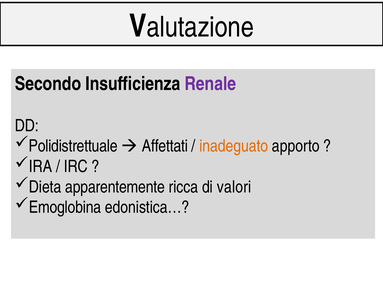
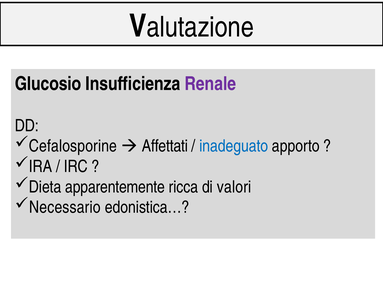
Secondo: Secondo -> Glucosio (48, 84)
Polidistrettuale: Polidistrettuale -> Cefalosporine (73, 146)
inadeguato colour: orange -> blue (234, 146)
Emoglobina: Emoglobina -> Necessario (65, 208)
